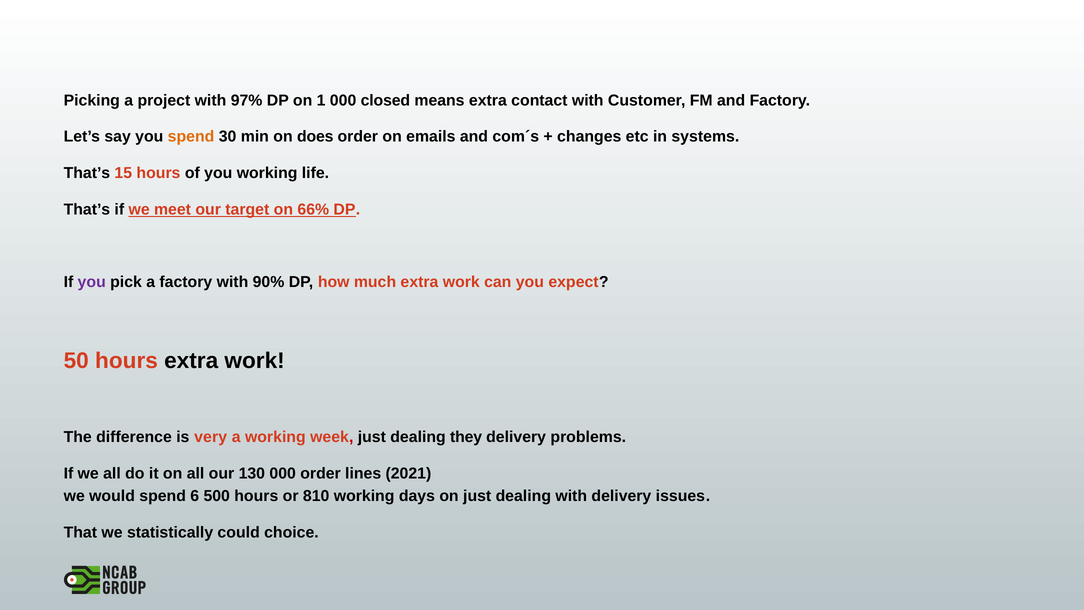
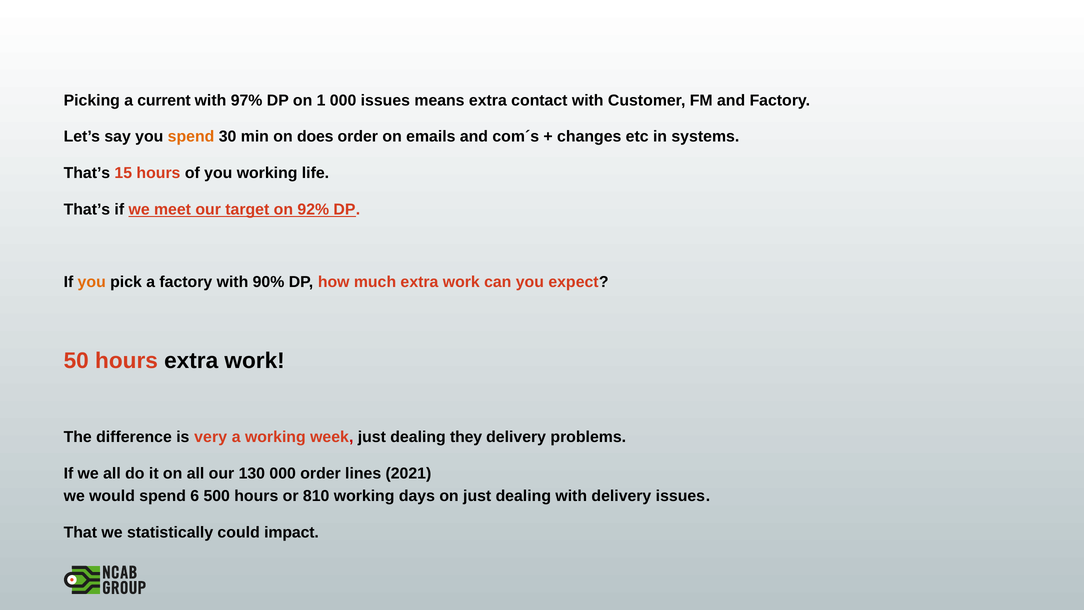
project: project -> current (164, 100)
000 closed: closed -> issues (385, 100)
66%: 66% -> 92% (313, 209)
you colour: purple -> orange (92, 282)
choice: choice -> impact (292, 532)
